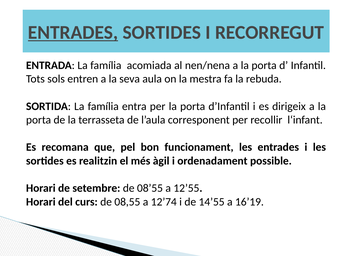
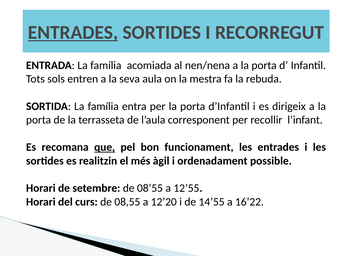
que underline: none -> present (105, 147)
12’74: 12’74 -> 12’20 (164, 202)
16’19: 16’19 -> 16’22 (249, 202)
